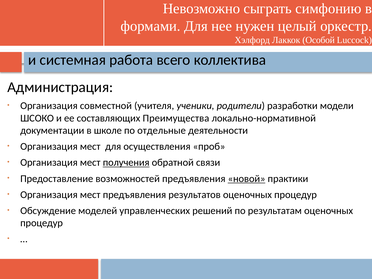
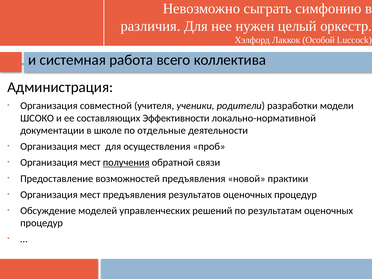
формами: формами -> различия (151, 26)
Преимущества: Преимущества -> Эффективности (176, 118)
новой underline: present -> none (247, 179)
